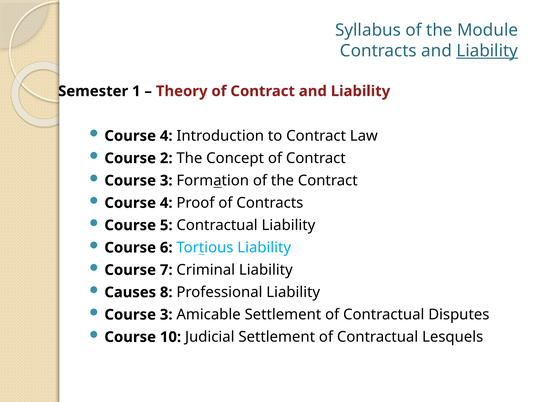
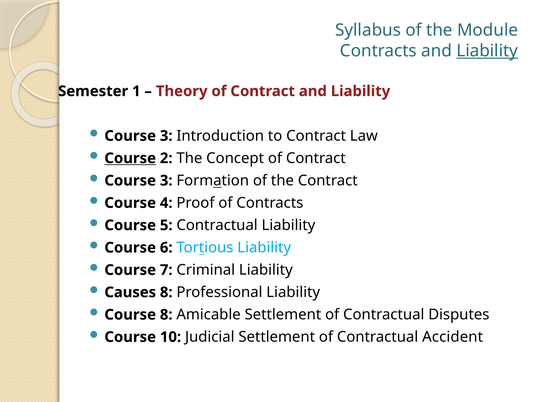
4: 4 -> 3 (166, 136)
Course underline: none -> present (130, 158)
3: 3 -> 8 (166, 315)
Lesquels: Lesquels -> Accident (453, 337)
